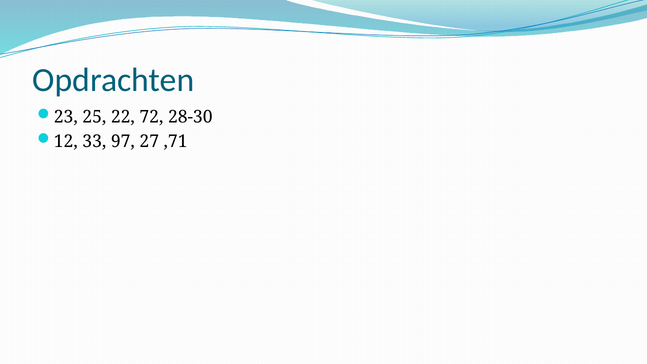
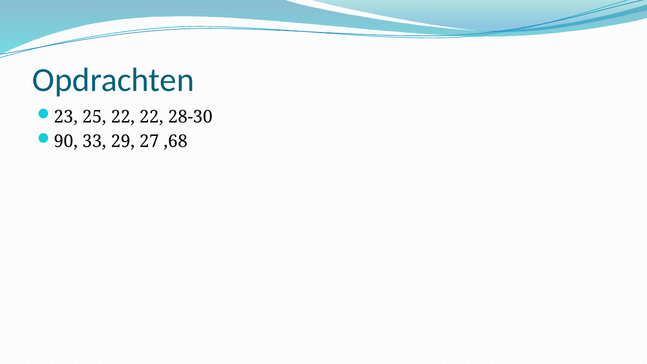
22 72: 72 -> 22 (151, 117)
12: 12 -> 90 (66, 141)
97: 97 -> 29 (123, 141)
,71: ,71 -> ,68 (176, 141)
